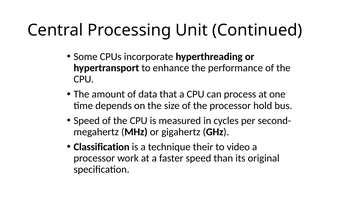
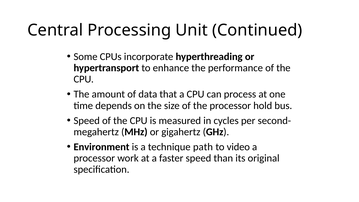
Classification: Classification -> Environment (102, 147)
their: their -> path (203, 147)
